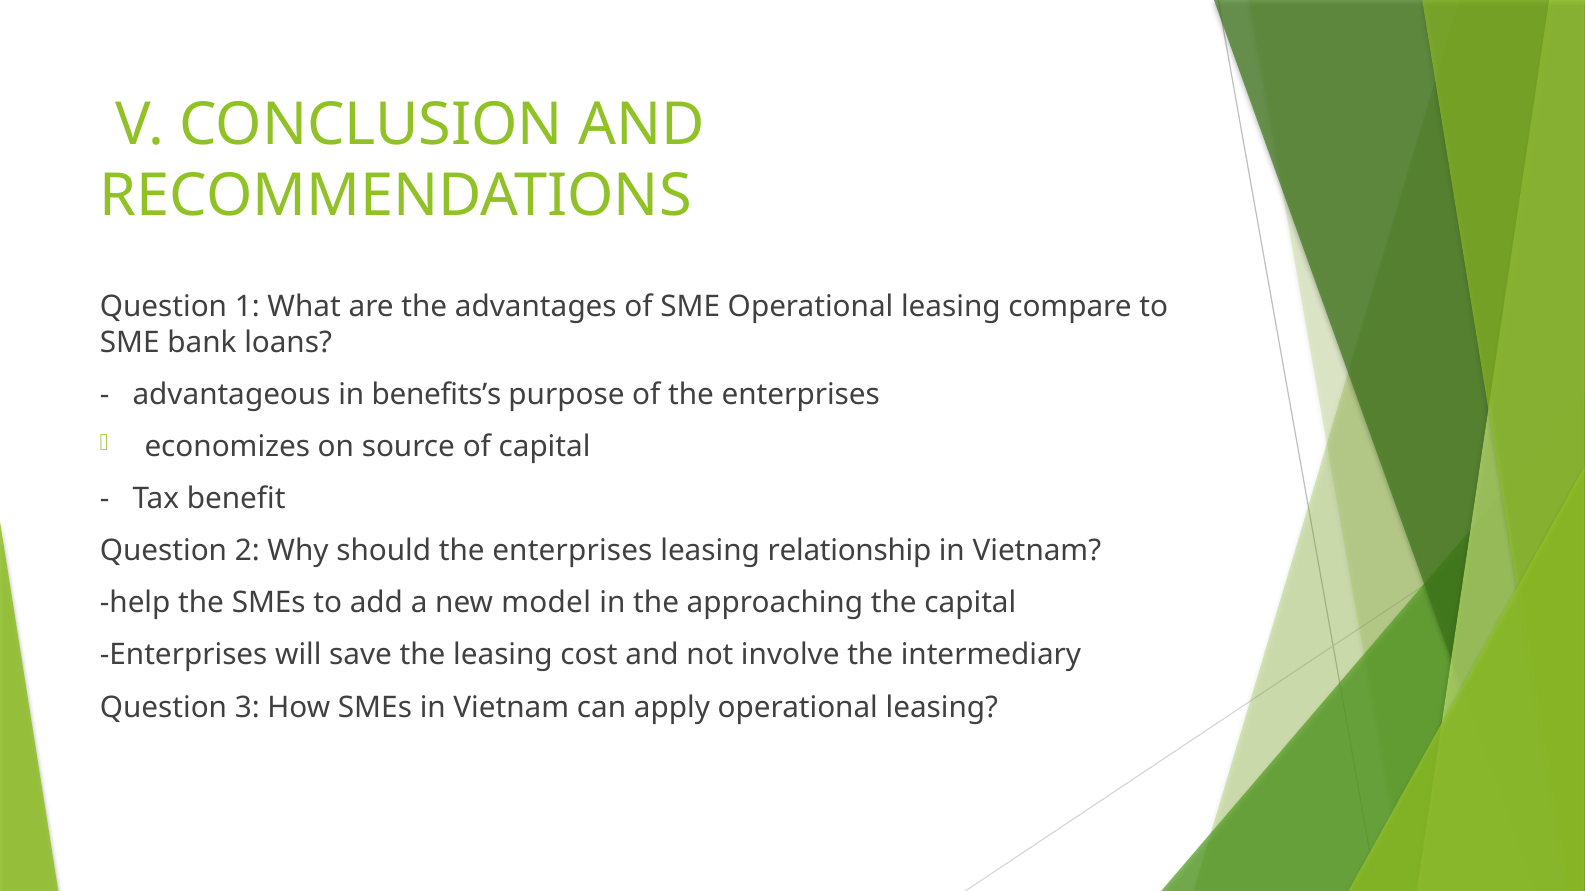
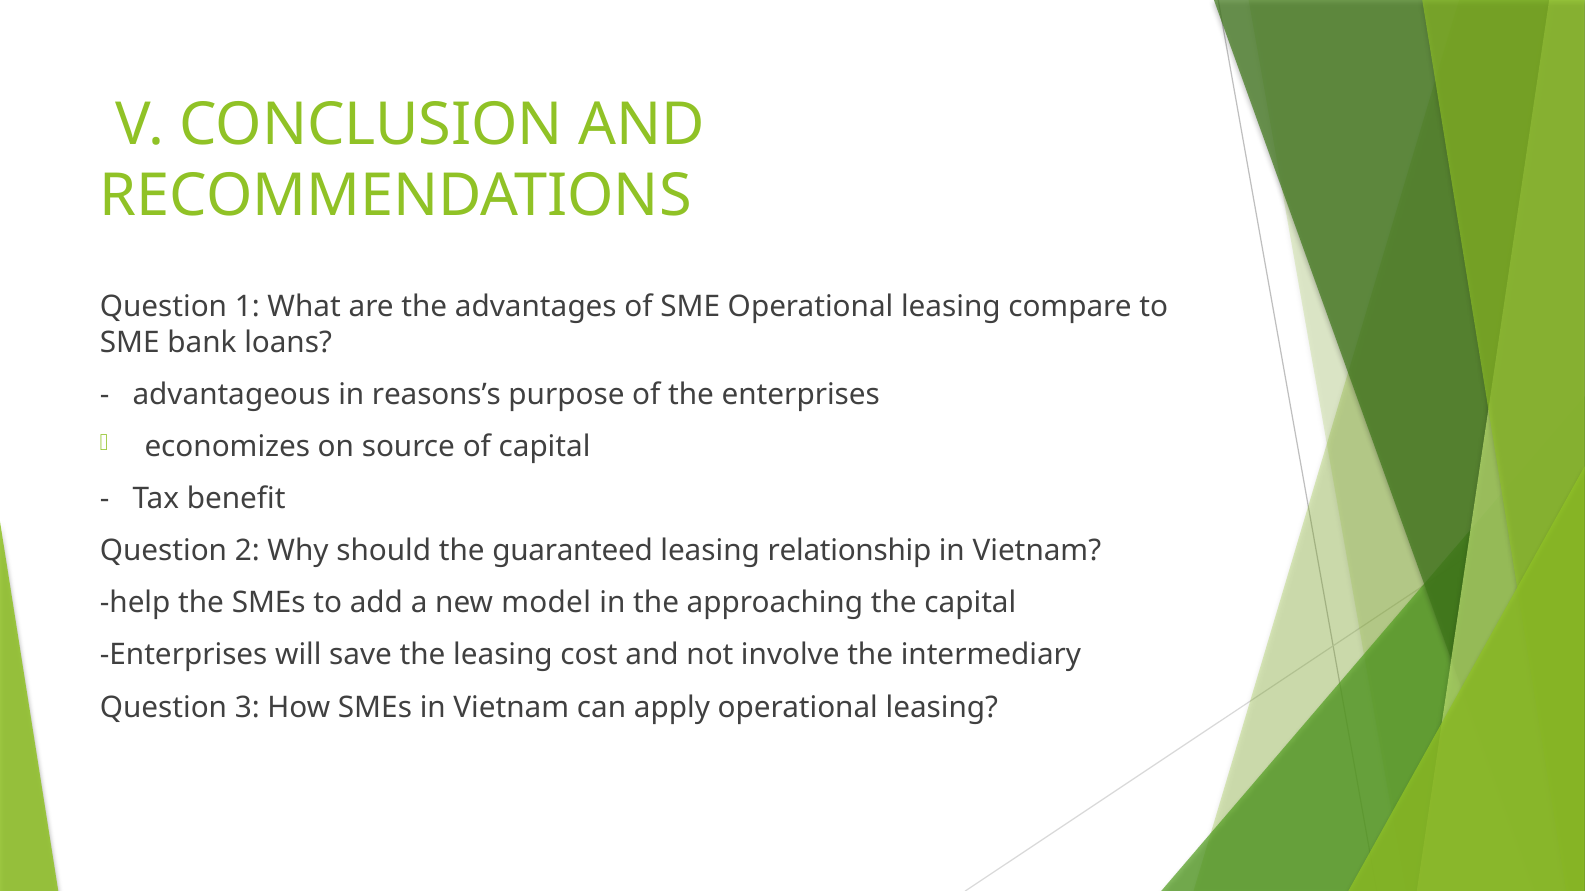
benefits’s: benefits’s -> reasons’s (436, 395)
should the enterprises: enterprises -> guaranteed (573, 551)
